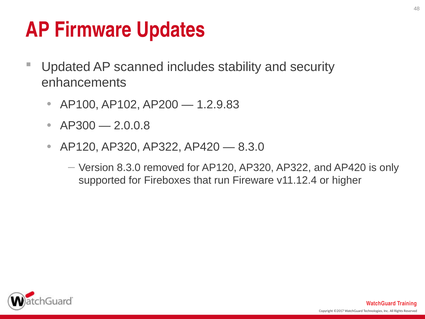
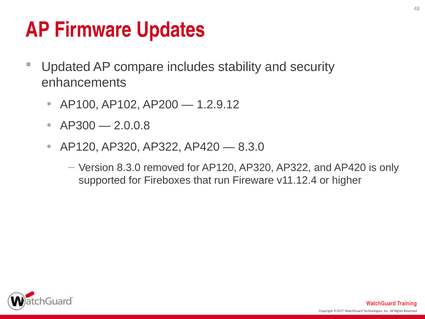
scanned: scanned -> compare (139, 67)
1.2.9.83: 1.2.9.83 -> 1.2.9.12 (218, 104)
